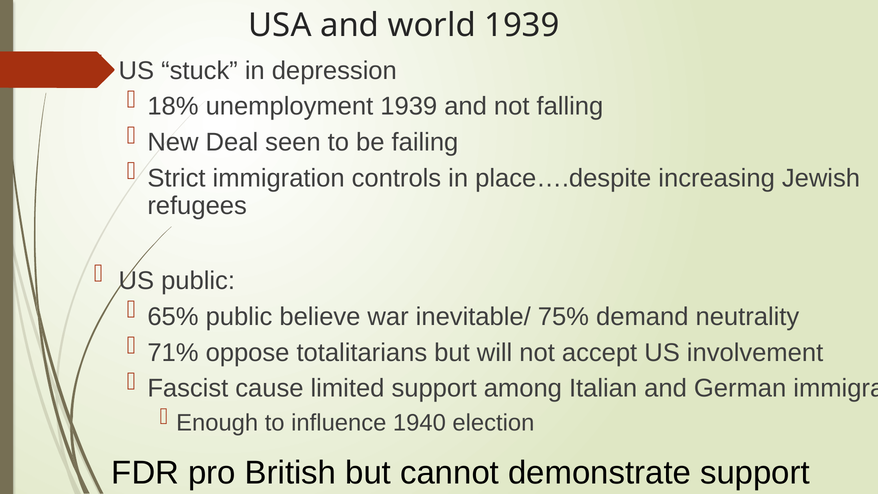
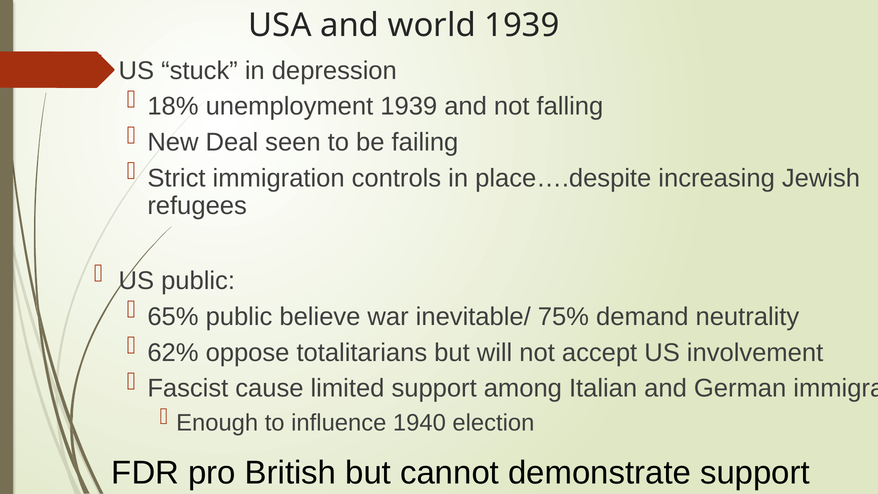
71%: 71% -> 62% (173, 352)
